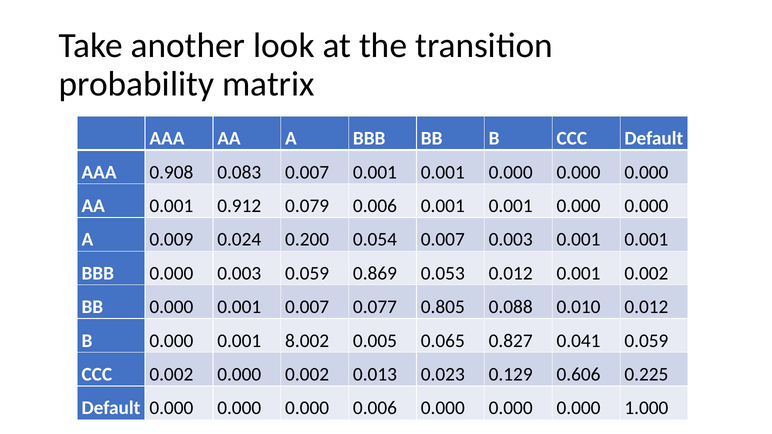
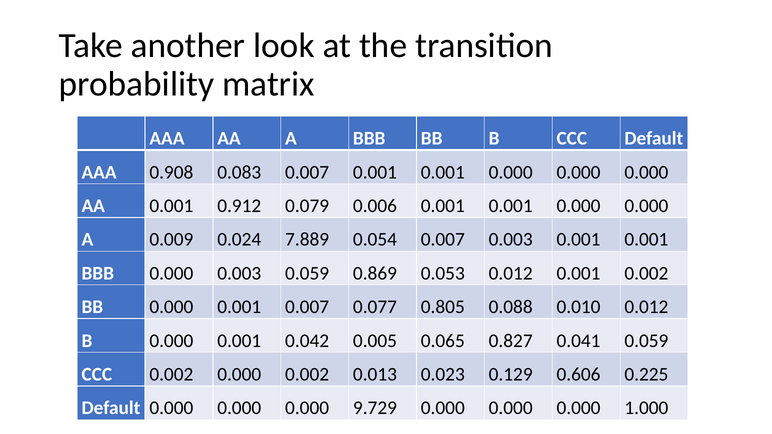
0.200: 0.200 -> 7.889 (307, 240)
8.002: 8.002 -> 0.042 (307, 341)
0.000 0.006: 0.006 -> 9.729 (375, 408)
